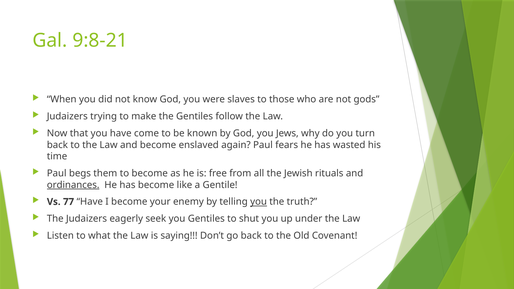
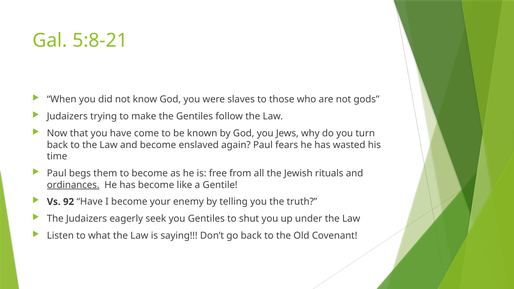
9:8-21: 9:8-21 -> 5:8-21 (100, 41)
77: 77 -> 92 (69, 202)
you underline: present -> none (259, 202)
